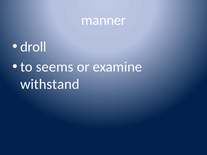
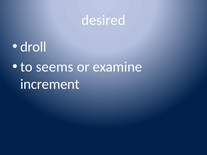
manner: manner -> desired (103, 20)
withstand: withstand -> increment (50, 84)
